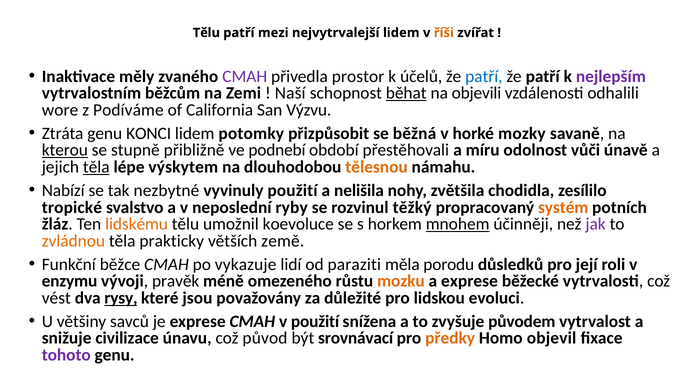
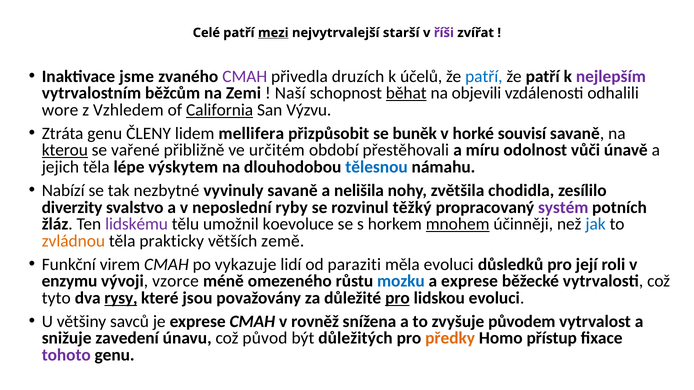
Tělu: Tělu -> Celé (206, 33)
mezi underline: none -> present (273, 33)
nejvytrvalejší lidem: lidem -> starší (401, 33)
říši colour: orange -> purple (444, 33)
měly: měly -> jsme (137, 76)
prostor: prostor -> druzích (358, 76)
Podíváme: Podíváme -> Vzhledem (128, 110)
California underline: none -> present (220, 110)
KONCI: KONCI -> ČLENY (149, 134)
potomky: potomky -> mellifera (251, 134)
běžná: běžná -> buněk (415, 134)
mozky: mozky -> souvisí (522, 134)
stupně: stupně -> vařené (135, 150)
podnebí: podnebí -> určitém (277, 150)
těla underline: present -> none (96, 167)
tělesnou colour: orange -> blue (377, 167)
vyvinuly použití: použití -> savaně (293, 191)
tropické: tropické -> diverzity (72, 207)
systém colour: orange -> purple (563, 207)
lidskému colour: orange -> purple (137, 224)
jak colour: purple -> blue (596, 224)
běžce: běžce -> virem (120, 265)
měla porodu: porodu -> evoluci (449, 265)
pravěk: pravěk -> vzorce (176, 281)
mozku colour: orange -> blue (401, 281)
vést: vést -> tyto (56, 298)
pro underline: none -> present (397, 298)
v použití: použití -> rovněž (315, 322)
civilizace: civilizace -> zavedení (127, 339)
srovnávací: srovnávací -> důležitých (355, 339)
objevil: objevil -> přístup (552, 339)
